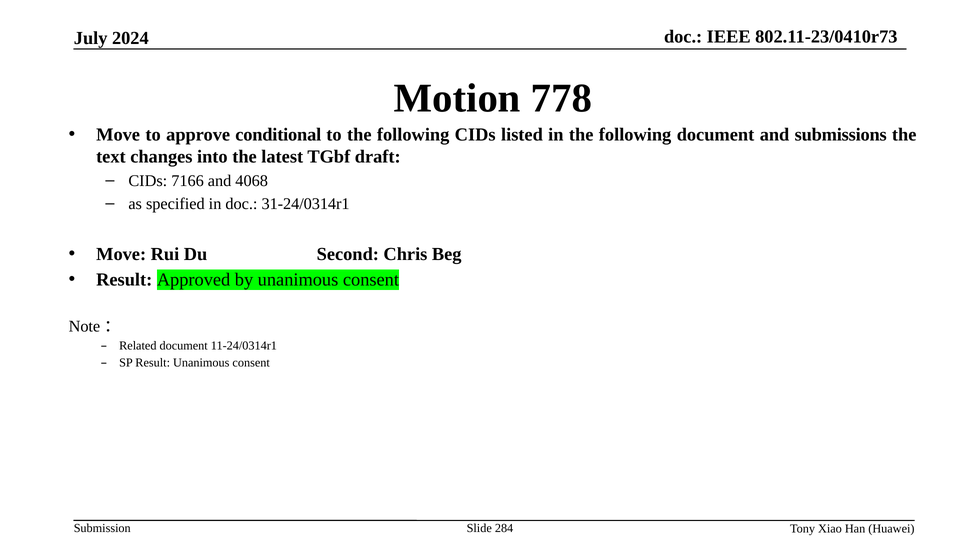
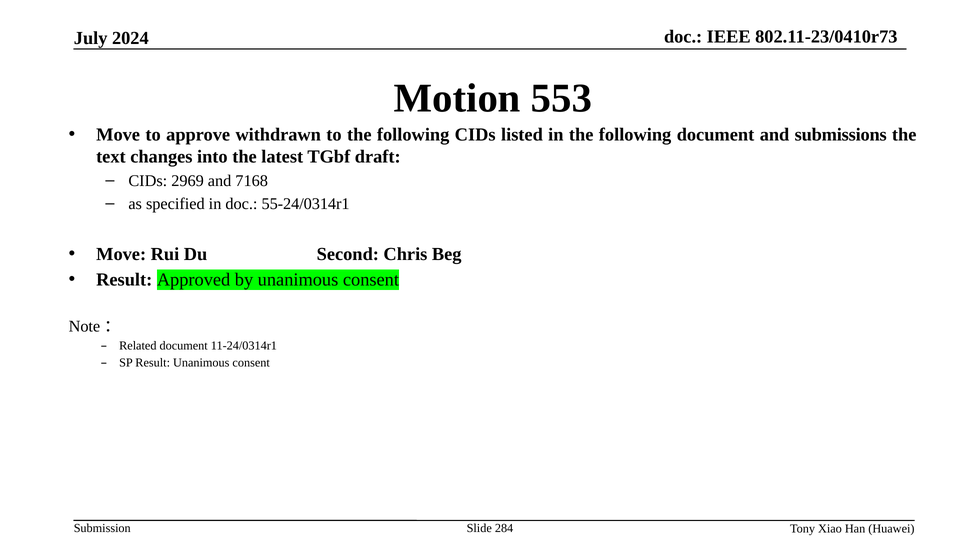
778: 778 -> 553 (561, 98)
conditional: conditional -> withdrawn (278, 135)
7166: 7166 -> 2969 (188, 181)
4068: 4068 -> 7168 (252, 181)
31-24/0314r1: 31-24/0314r1 -> 55-24/0314r1 (306, 204)
